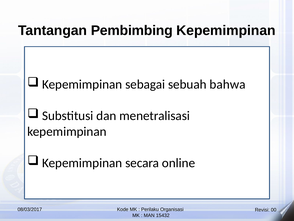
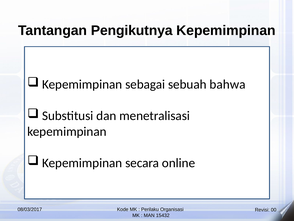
Pembimbing: Pembimbing -> Pengikutnya (132, 30)
